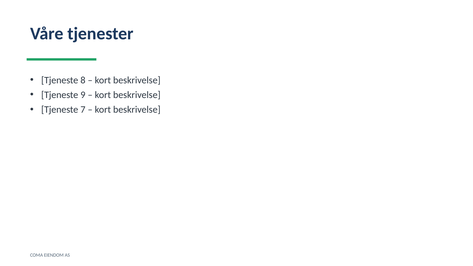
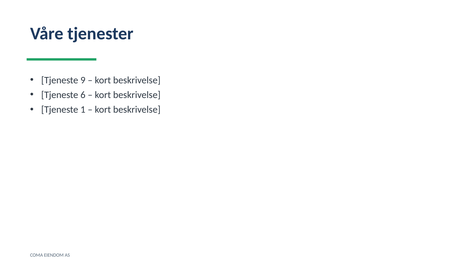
8: 8 -> 9 (83, 80)
9: 9 -> 6 (83, 95)
7: 7 -> 1 (83, 110)
